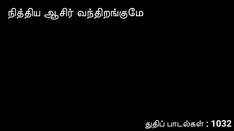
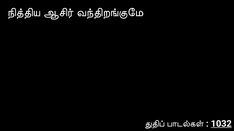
1032 underline: none -> present (221, 124)
